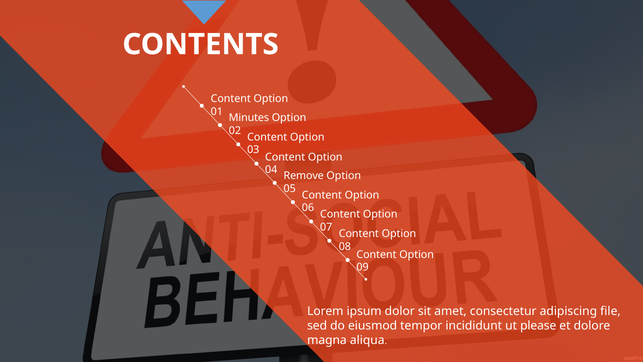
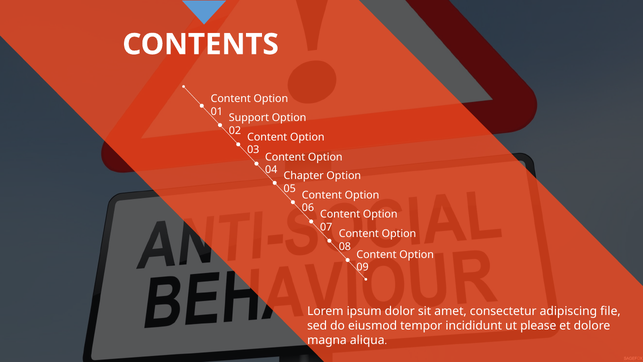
Minutes: Minutes -> Support (249, 118)
Remove: Remove -> Chapter (304, 176)
